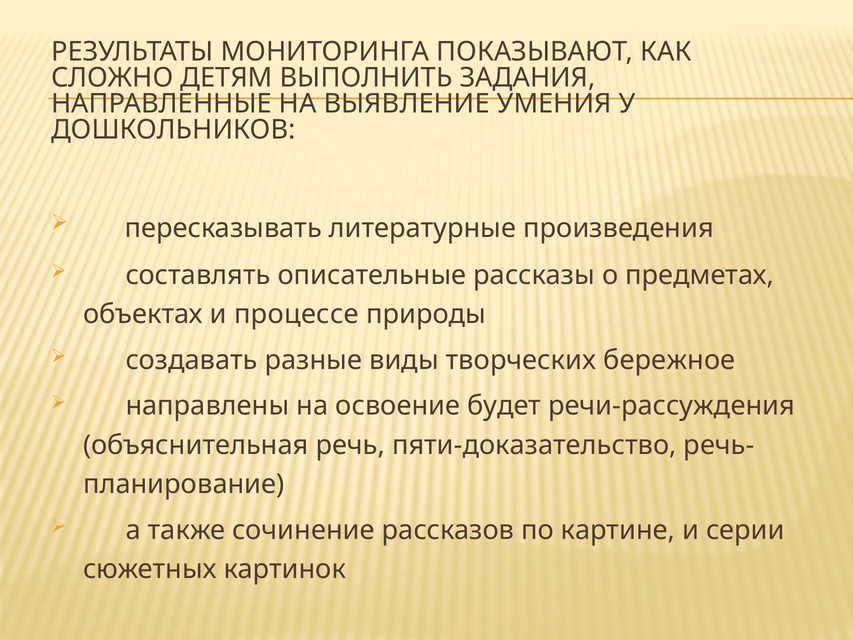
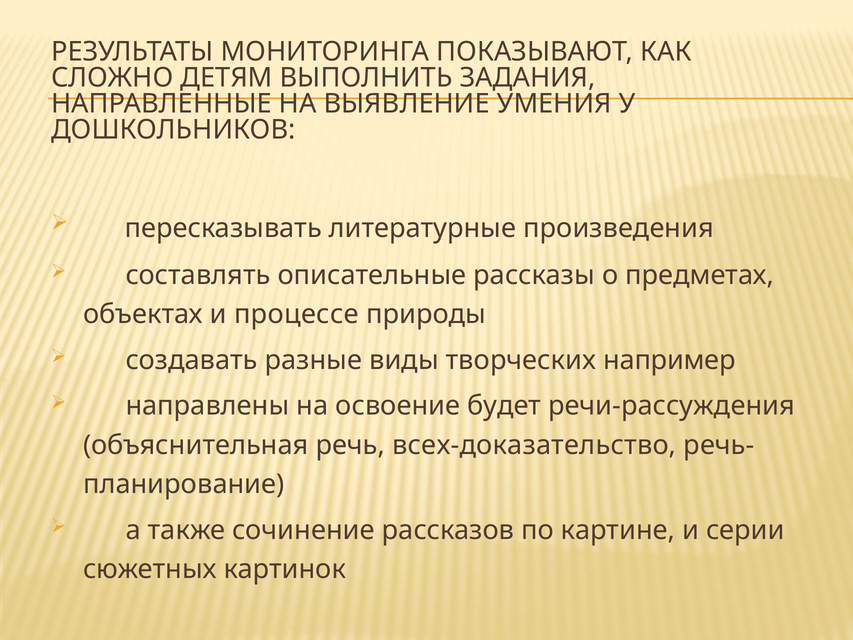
бережное: бережное -> например (670, 360)
пяти-доказательство: пяти-доказательство -> всех-доказательство (534, 445)
